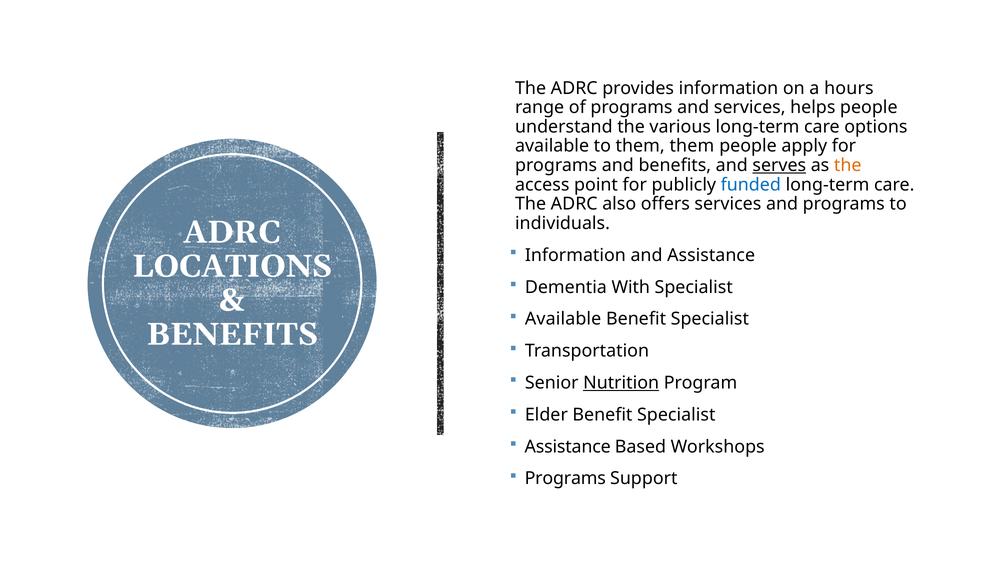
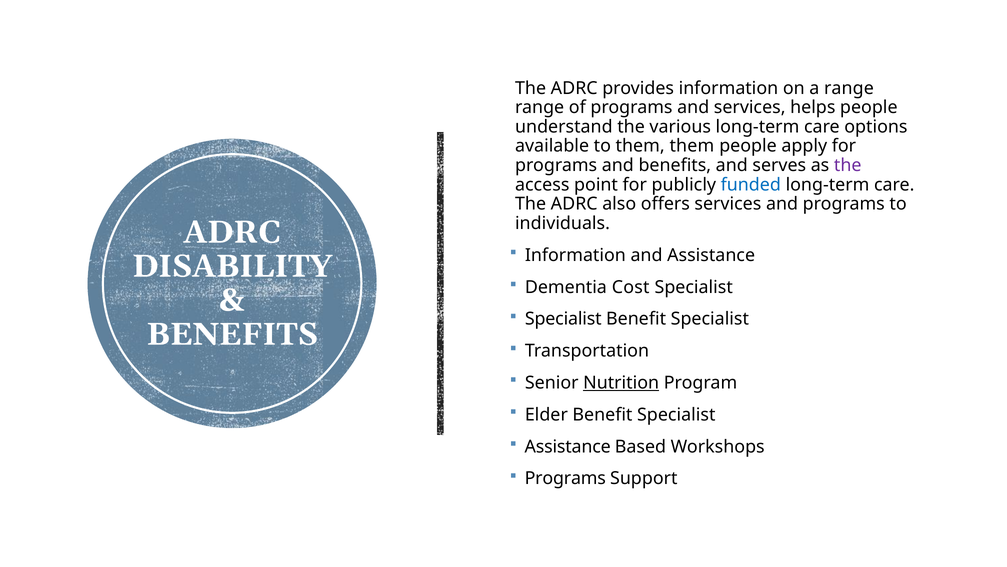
a hours: hours -> range (849, 88)
serves underline: present -> none (779, 165)
the colour: orange -> purple (848, 165)
LOCATIONS: LOCATIONS -> DISABILITY (232, 266)
With: With -> Cost (631, 287)
Available: Available -> Specialist (563, 319)
